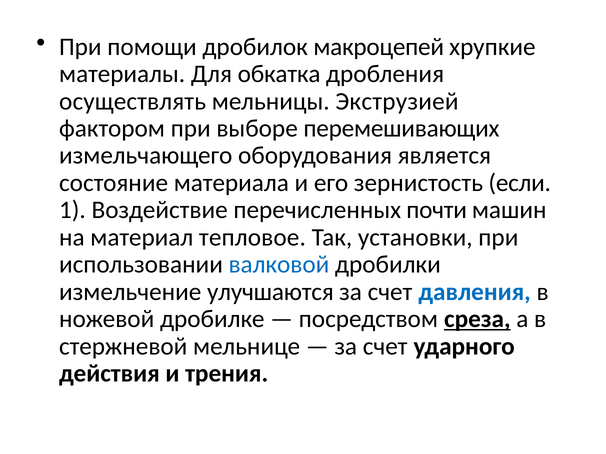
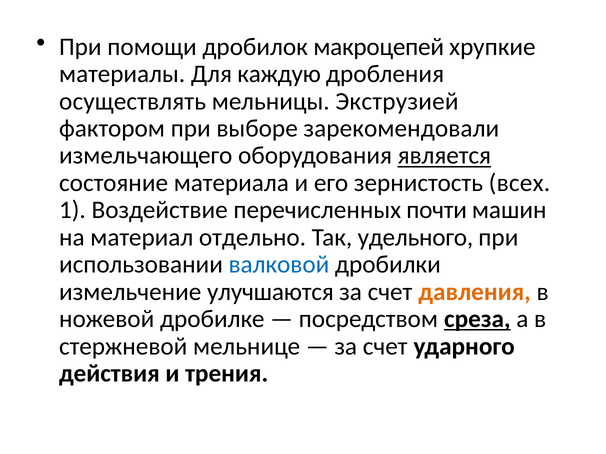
обкатка: обкатка -> каждую (279, 74)
перемешивающих: перемешивающих -> зарекомендовали (401, 129)
является underline: none -> present (444, 156)
если: если -> всех (519, 183)
тепловое: тепловое -> отдельно (253, 238)
установки: установки -> удельного (415, 238)
давления colour: blue -> orange (475, 292)
